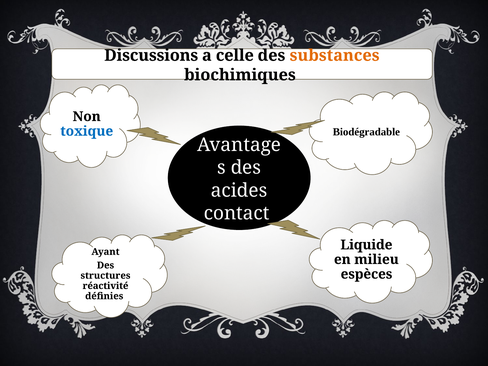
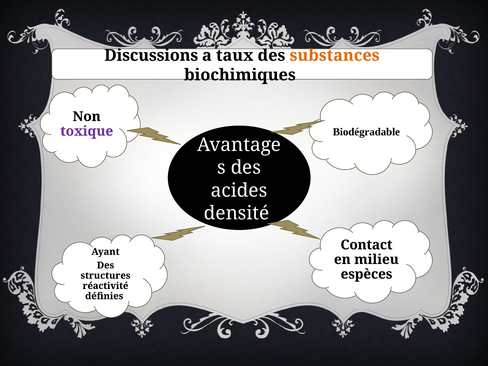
celle: celle -> taux (235, 55)
toxique colour: blue -> purple (87, 131)
contact: contact -> densité (237, 213)
Liquide: Liquide -> Contact (366, 245)
